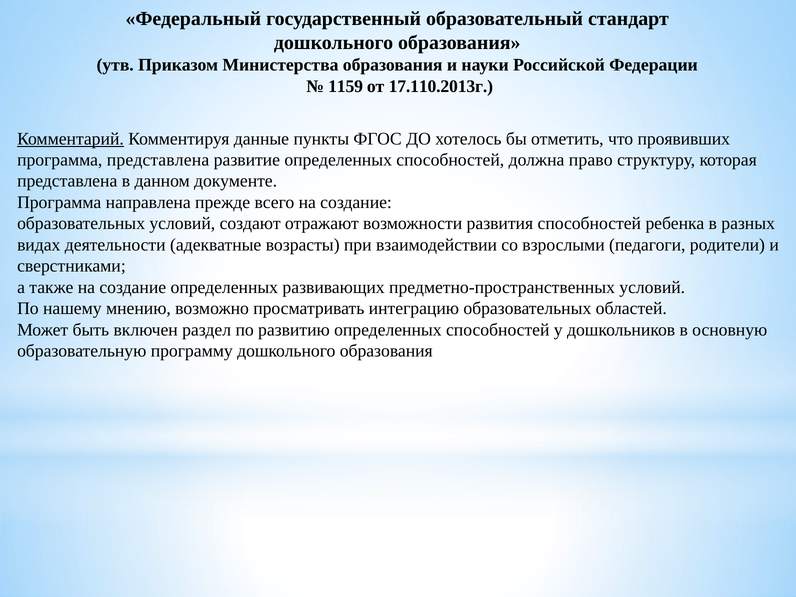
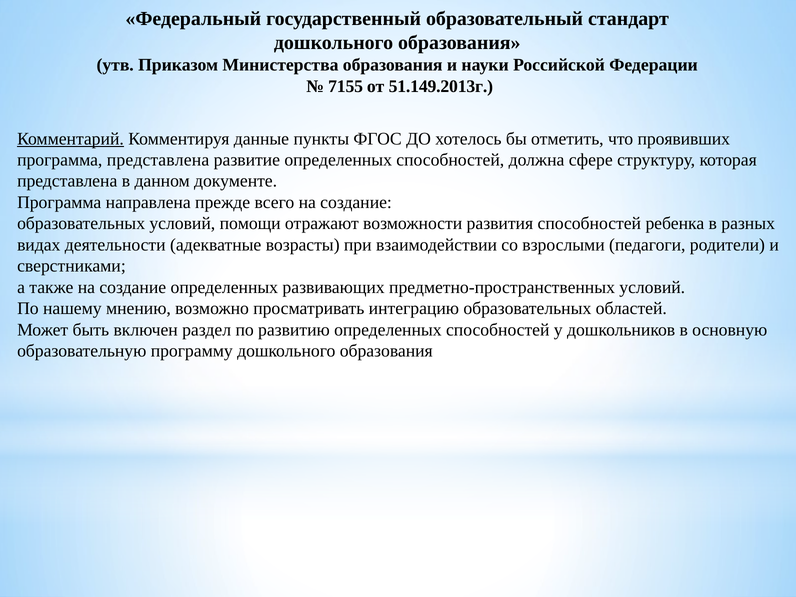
1159: 1159 -> 7155 (346, 86)
17.110.2013г: 17.110.2013г -> 51.149.2013г (441, 86)
право: право -> сфере (591, 160)
создают: создают -> помощи (250, 224)
